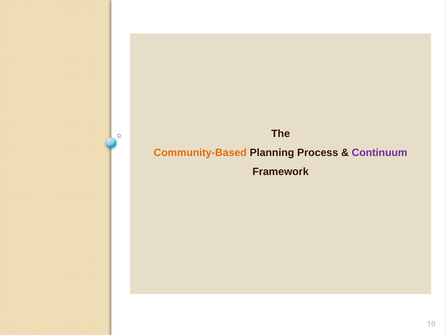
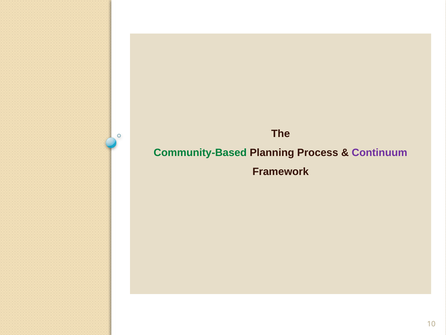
Community-Based colour: orange -> green (200, 152)
